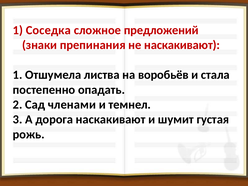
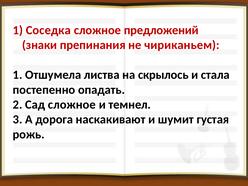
не наскакивают: наскакивают -> чириканьем (182, 45)
воробьёв: воробьёв -> скрылось (163, 75)
Сад членами: членами -> сложное (72, 105)
